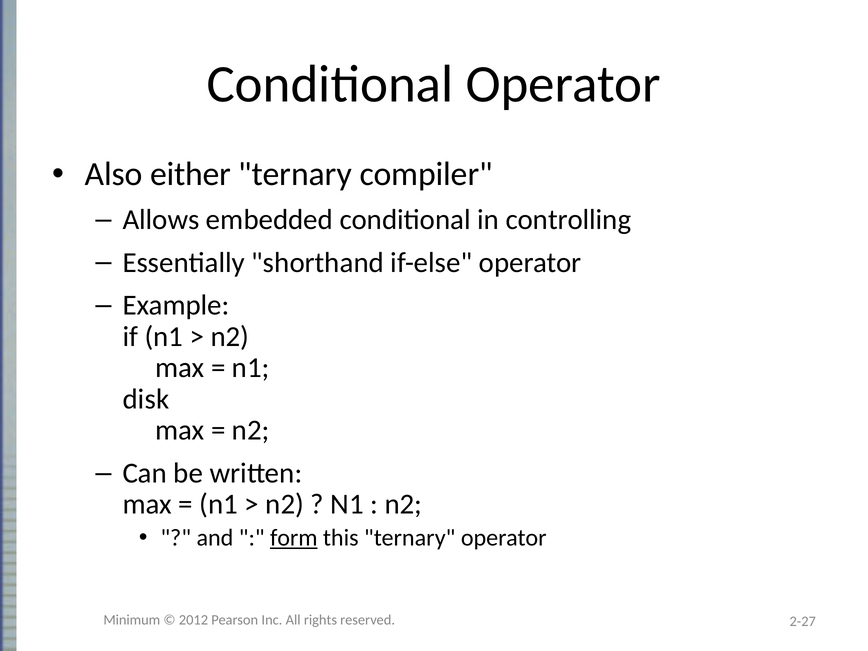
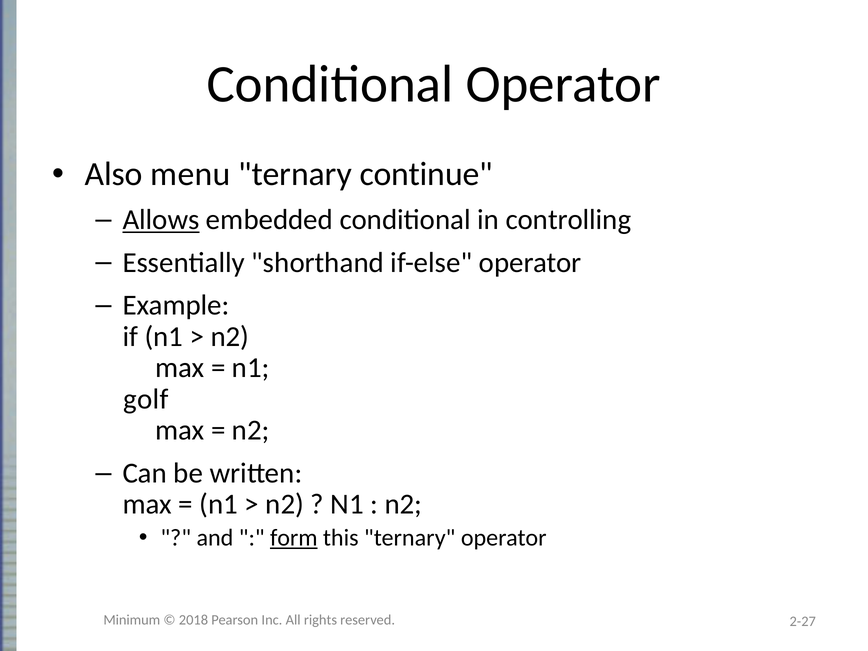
either: either -> menu (190, 174)
compiler: compiler -> continue (426, 174)
Allows underline: none -> present (161, 220)
disk: disk -> golf (146, 399)
2012: 2012 -> 2018 (193, 620)
